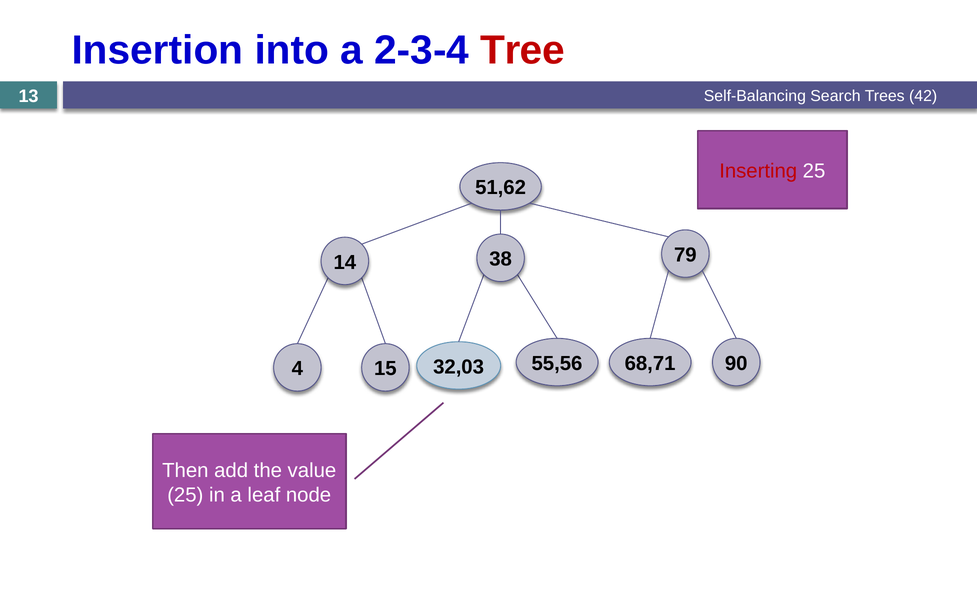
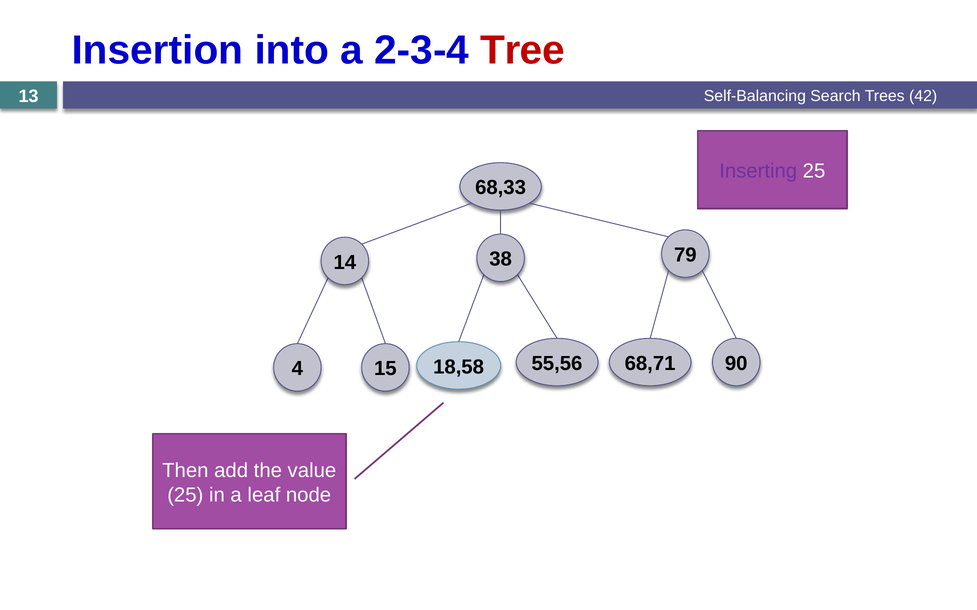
Inserting colour: red -> purple (758, 171)
51,62: 51,62 -> 68,33 (501, 188)
32,03: 32,03 -> 18,58 (459, 367)
